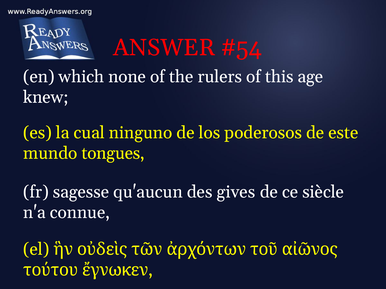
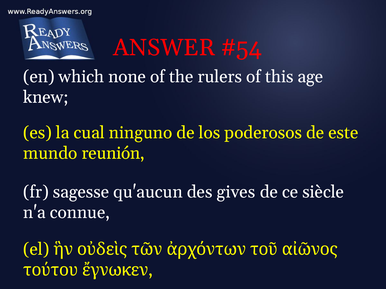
tongues: tongues -> reunión (113, 153)
